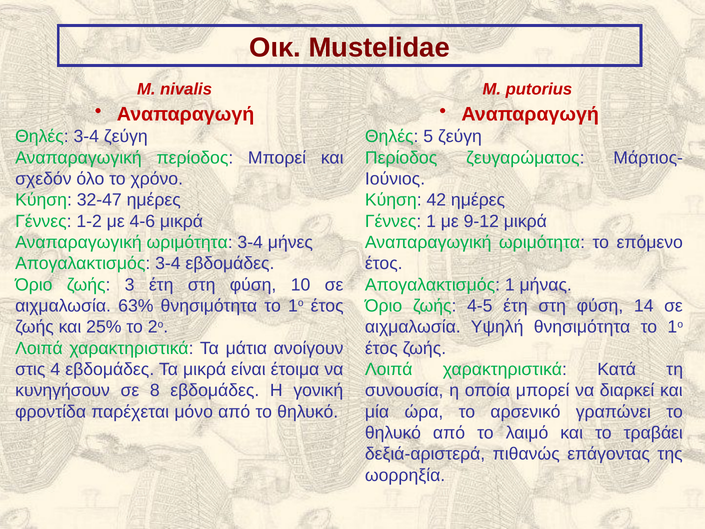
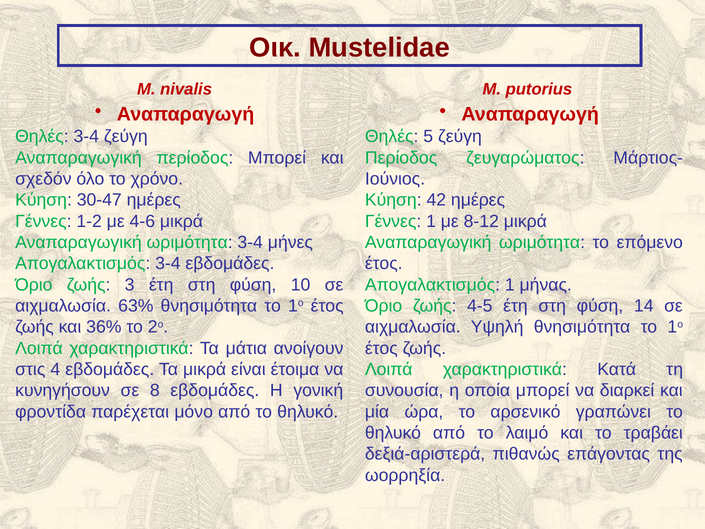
32-47: 32-47 -> 30-47 (99, 200)
9-12: 9-12 -> 8-12 (481, 221)
25%: 25% -> 36% (104, 327)
